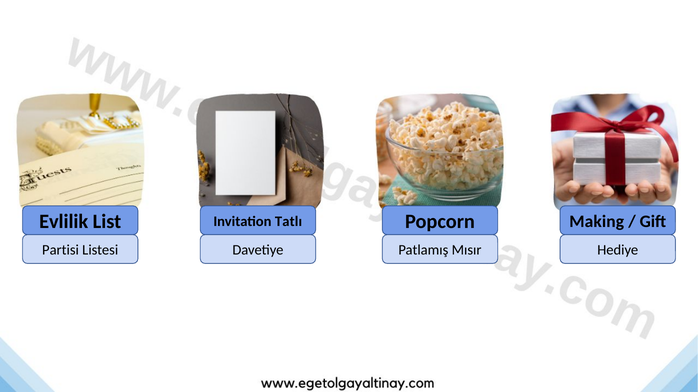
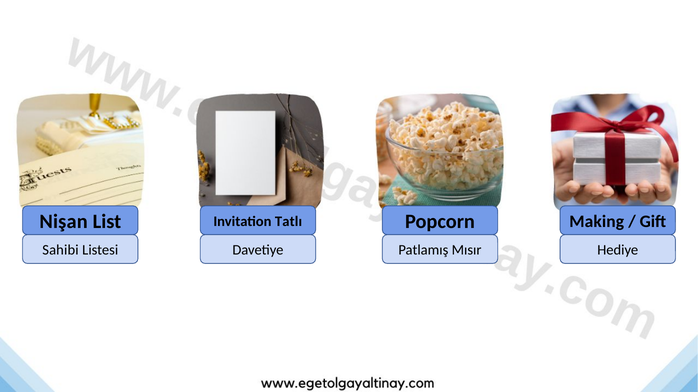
Evlilik: Evlilik -> Nişan (64, 222)
Partisi: Partisi -> Sahibi (60, 250)
